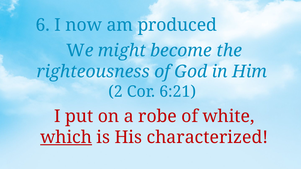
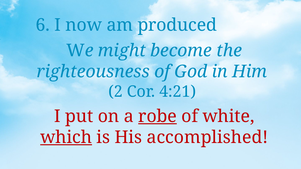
6:21: 6:21 -> 4:21 (178, 92)
robe underline: none -> present (158, 116)
characterized: characterized -> accomplished (207, 138)
